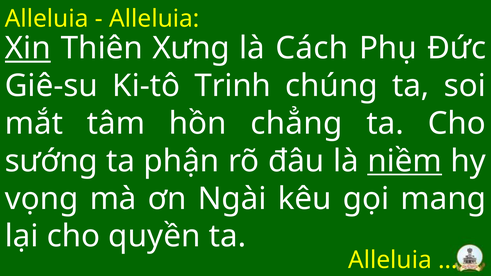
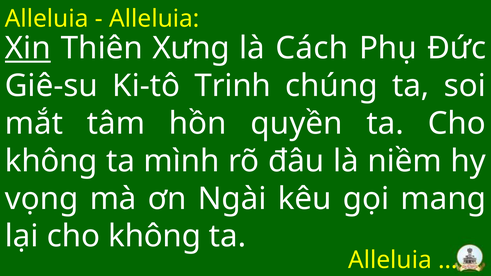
chẳng: chẳng -> quyền (297, 123)
sướng: sướng -> không (51, 161)
phận: phận -> mình (182, 161)
niềm underline: present -> none (405, 161)
lại cho quyền: quyền -> không (155, 236)
